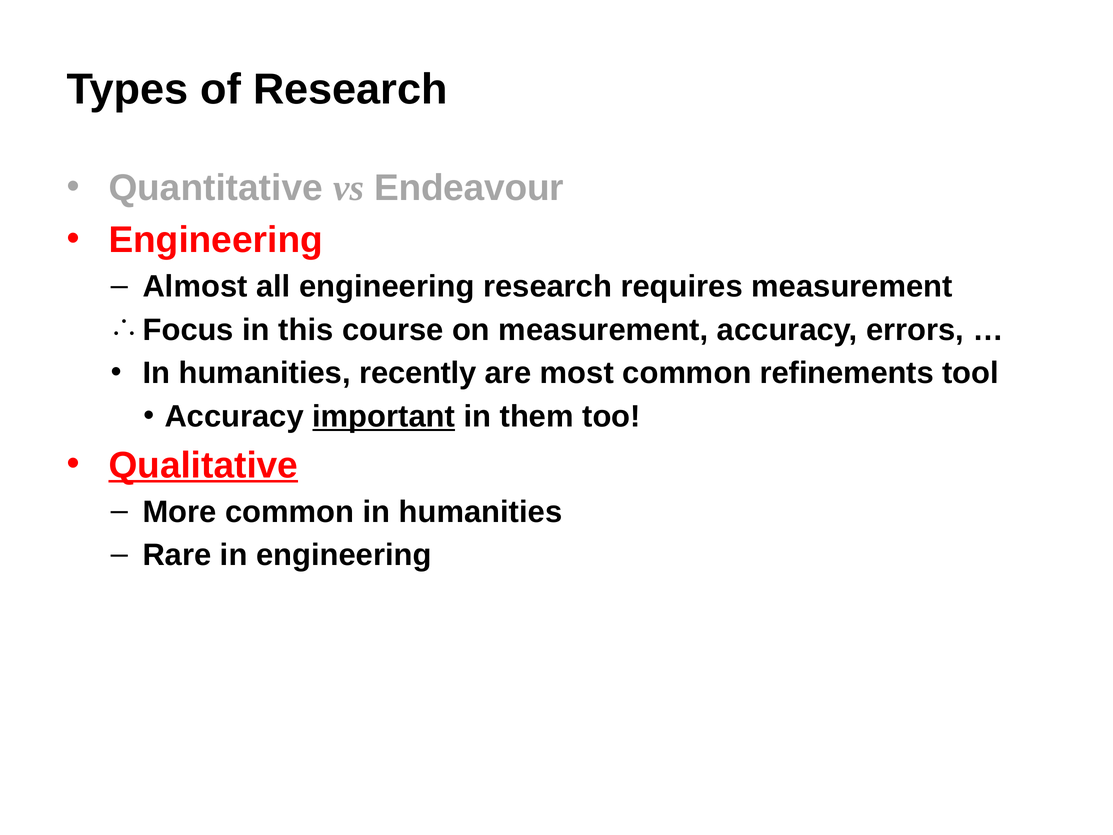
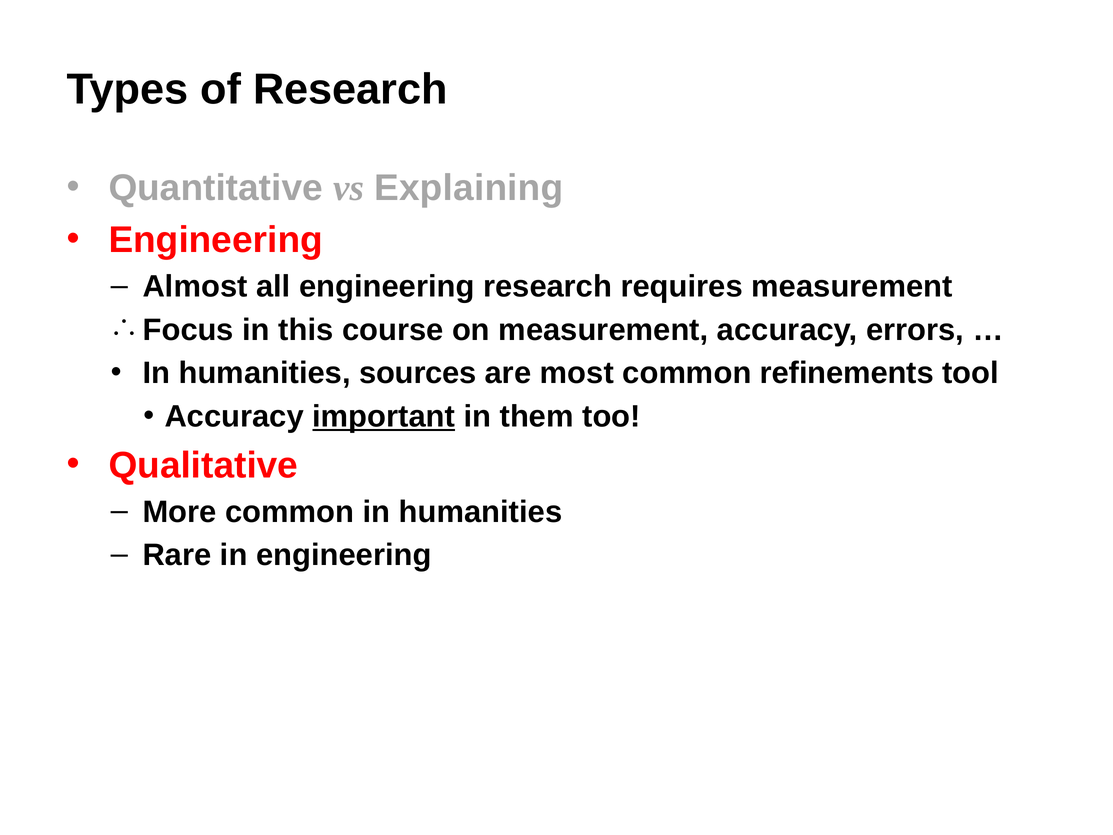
Endeavour: Endeavour -> Explaining (469, 188)
recently: recently -> sources (418, 373)
Qualitative underline: present -> none (203, 465)
